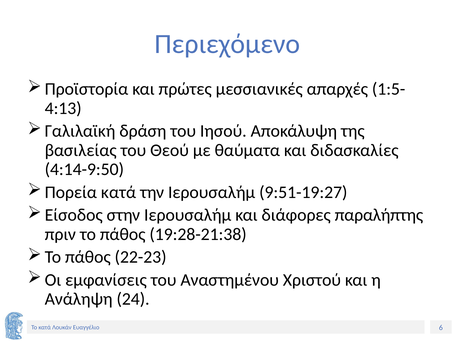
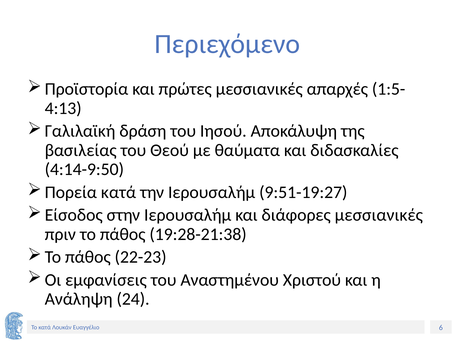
διάφορες παραλήπτης: παραλήπτης -> μεσσιανικές (379, 215)
